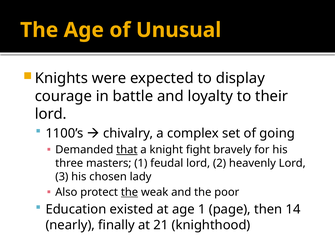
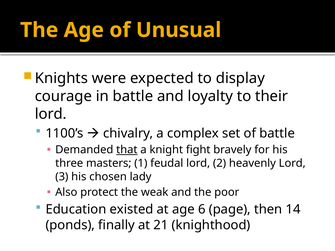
of going: going -> battle (277, 133)
the underline: present -> none (130, 192)
age 1: 1 -> 6 (202, 210)
nearly: nearly -> ponds (70, 225)
